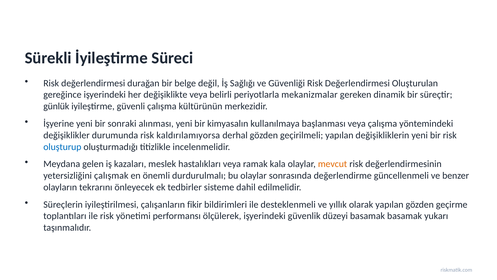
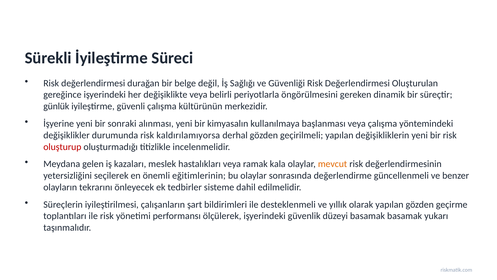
mekanizmalar: mekanizmalar -> öngörülmesini (310, 95)
oluşturup colour: blue -> red (62, 147)
çalışmak: çalışmak -> seçilerek (111, 175)
durdurulmalı: durdurulmalı -> eğitimlerinin (199, 175)
fikir: fikir -> şart (195, 204)
